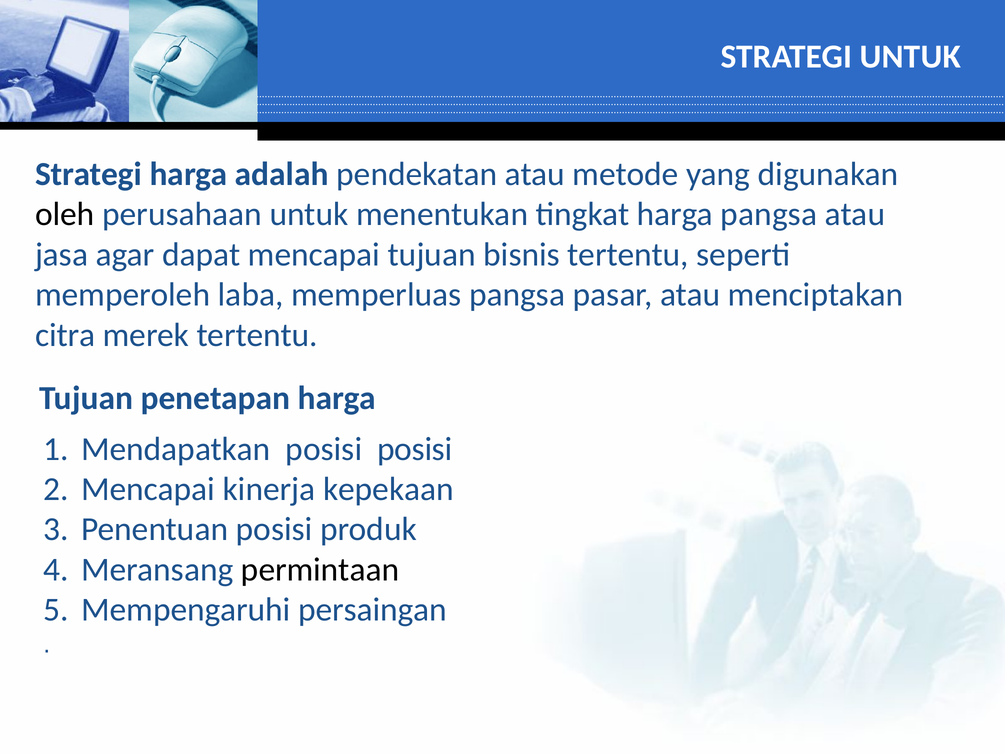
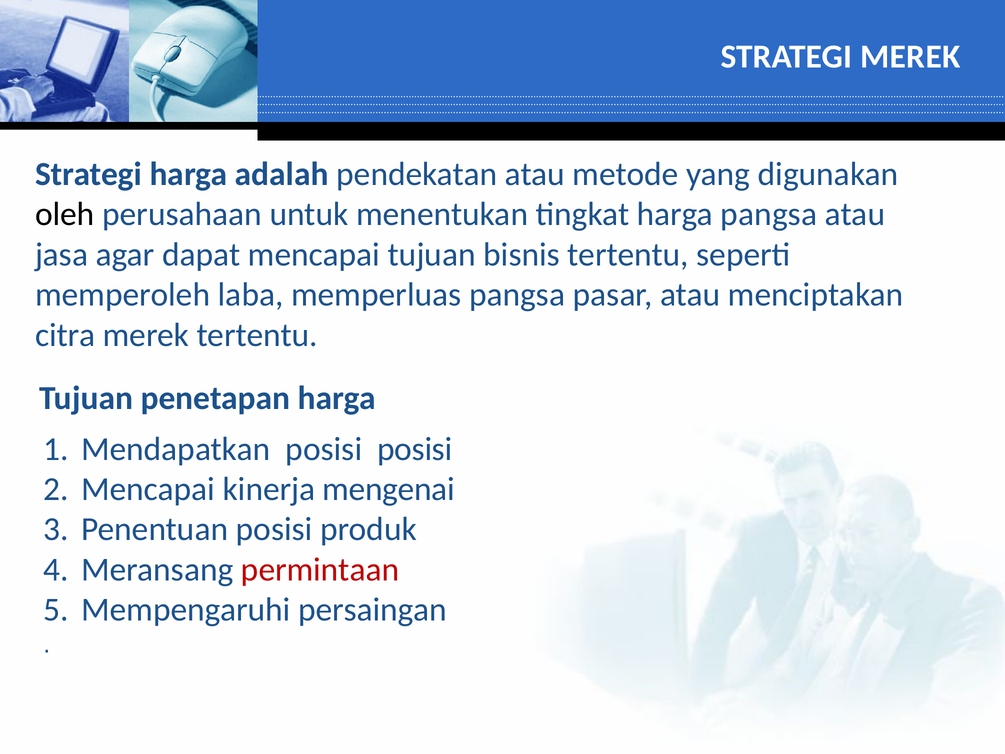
STRATEGI UNTUK: UNTUK -> MEREK (910, 57)
kepekaan: kepekaan -> mengenai (389, 489)
permintaan colour: black -> red (320, 569)
